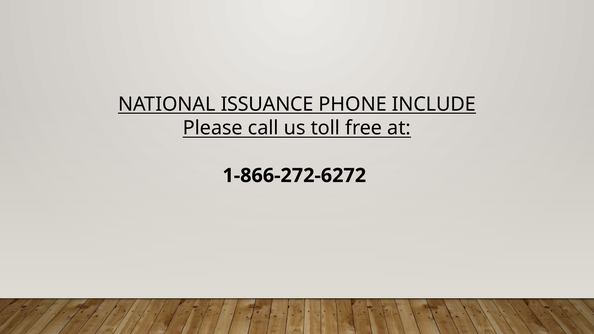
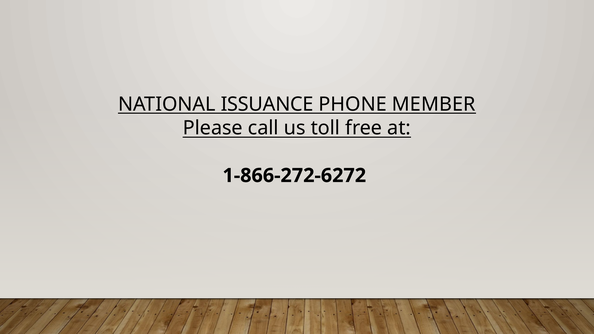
INCLUDE: INCLUDE -> MEMBER (434, 104)
